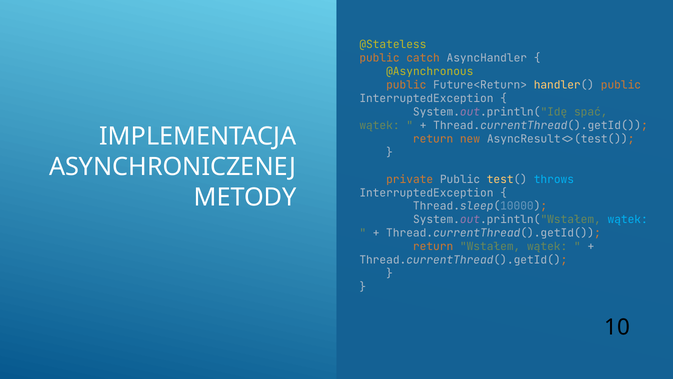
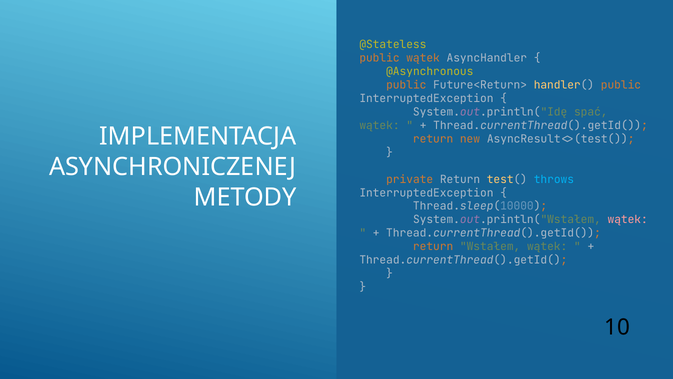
public catch: catch -> wątek (423, 58)
private Public: Public -> Return (460, 179)
wątek colour: light blue -> pink (628, 219)
